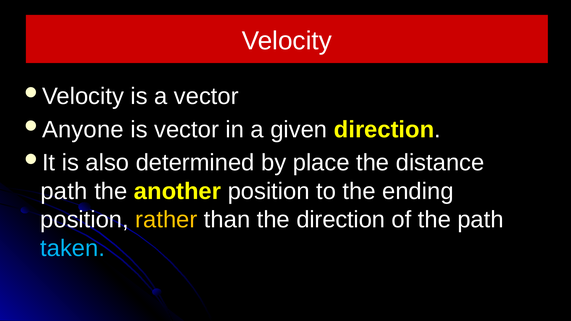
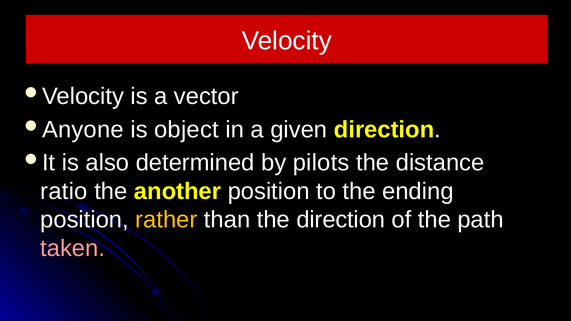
is vector: vector -> object (186, 130)
place: place -> pilots (321, 163)
path: path -> ratio (64, 191)
taken colour: light blue -> pink (73, 248)
